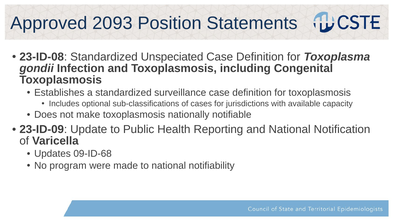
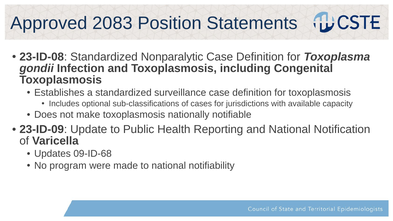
2093: 2093 -> 2083 (113, 23)
Unspeciated: Unspeciated -> Nonparalytic (172, 57)
